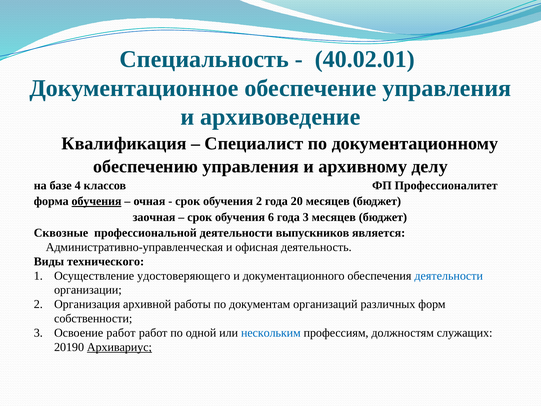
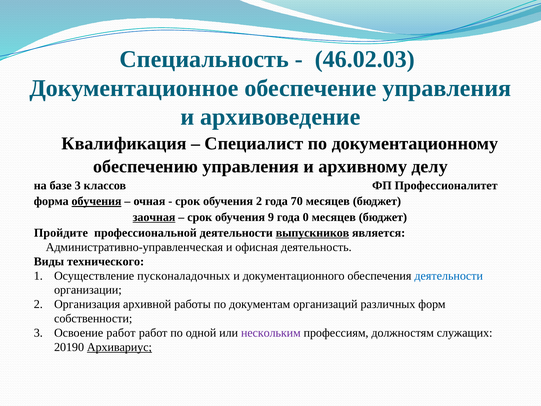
40.02.01: 40.02.01 -> 46.02.03 (365, 59)
базе 4: 4 -> 3 (78, 185)
20: 20 -> 70 (297, 201)
заочная underline: none -> present (154, 217)
6: 6 -> 9 (271, 217)
года 3: 3 -> 0 (306, 217)
Сквозные: Сквозные -> Пройдите (61, 233)
выпускников underline: none -> present (312, 233)
удостоверяющего: удостоверяющего -> пусконаладочных (184, 276)
нескольким colour: blue -> purple (271, 333)
